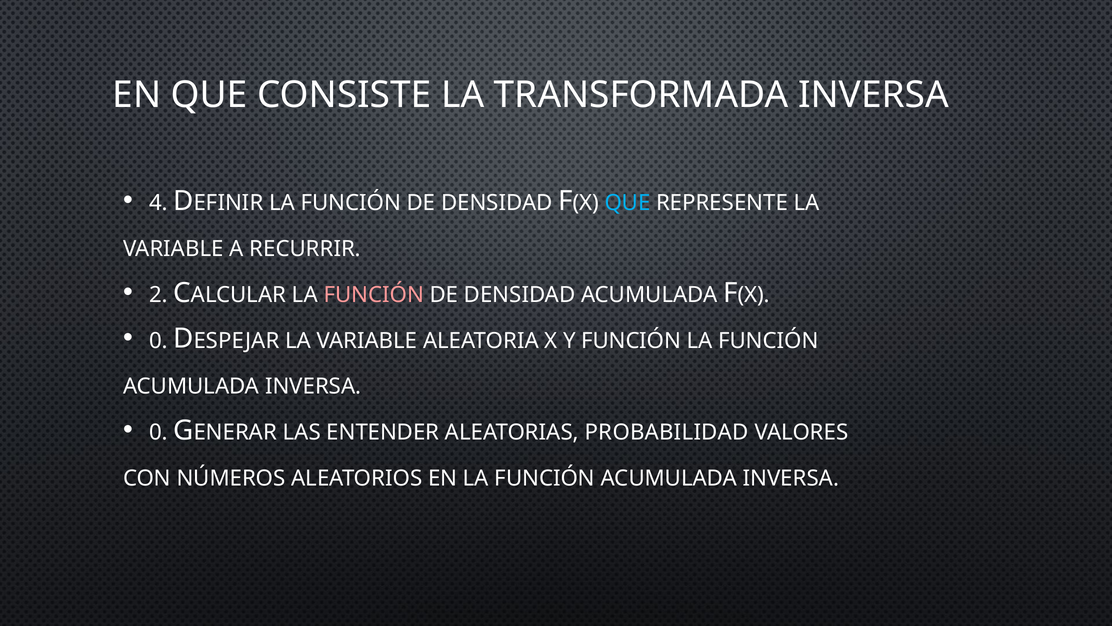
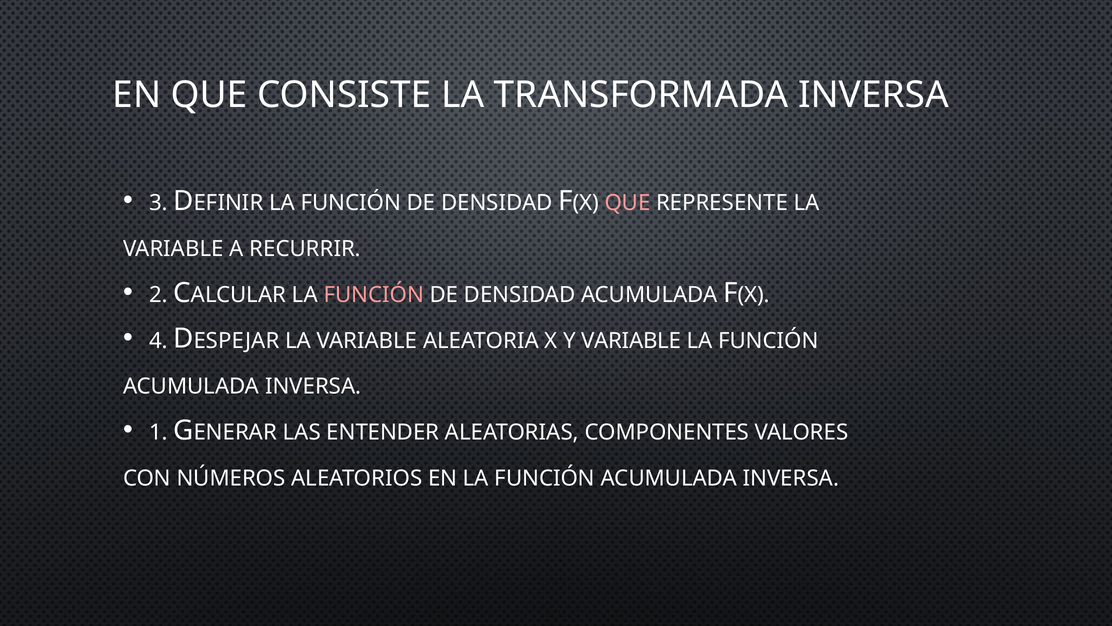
4: 4 -> 3 (158, 203)
QUE colour: light blue -> pink (628, 203)
0: 0 -> 4 (158, 340)
Y FUNCIÓN: FUNCIÓN -> VARIABLE (631, 340)
0: 0 -> 1 (158, 432)
PROBABILIDAD: PROBABILIDAD -> COMPONENTES (667, 432)
